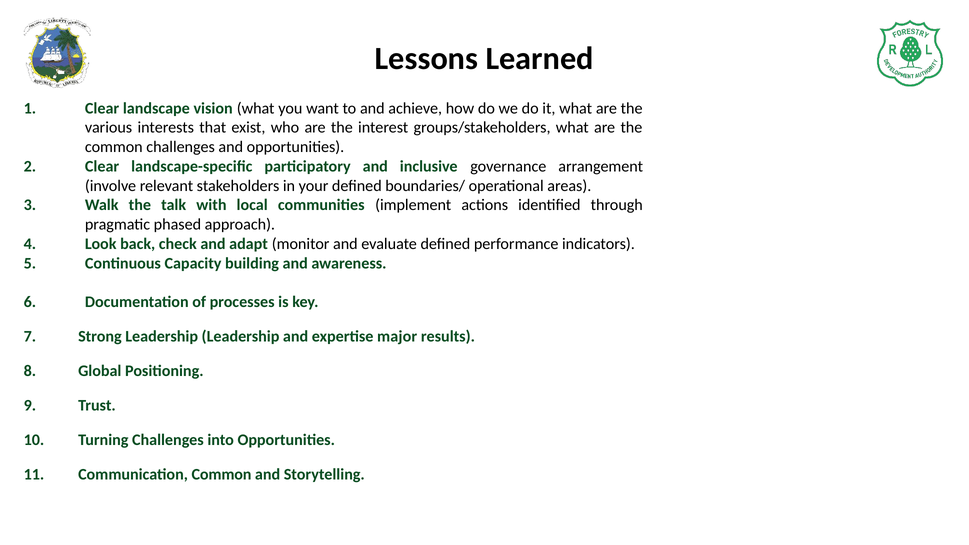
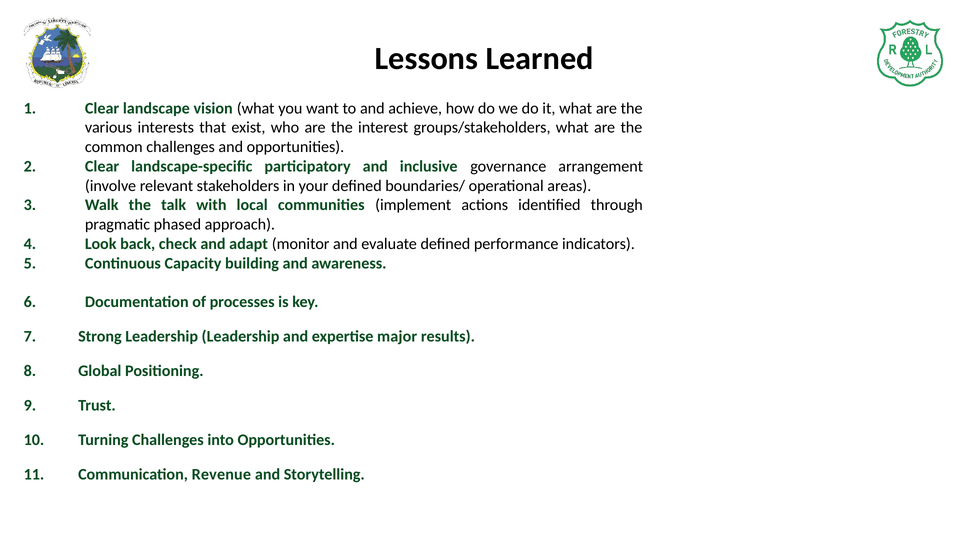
Communication Common: Common -> Revenue (221, 474)
